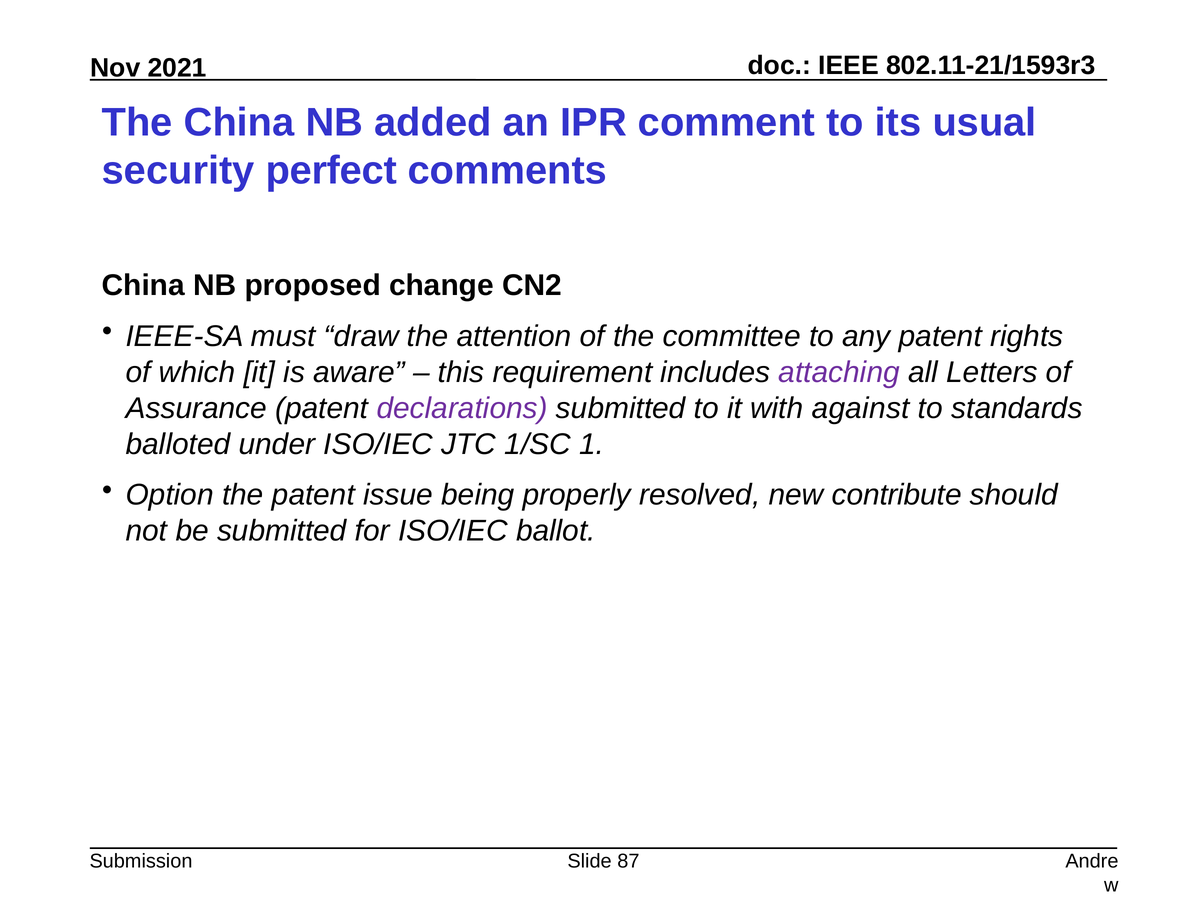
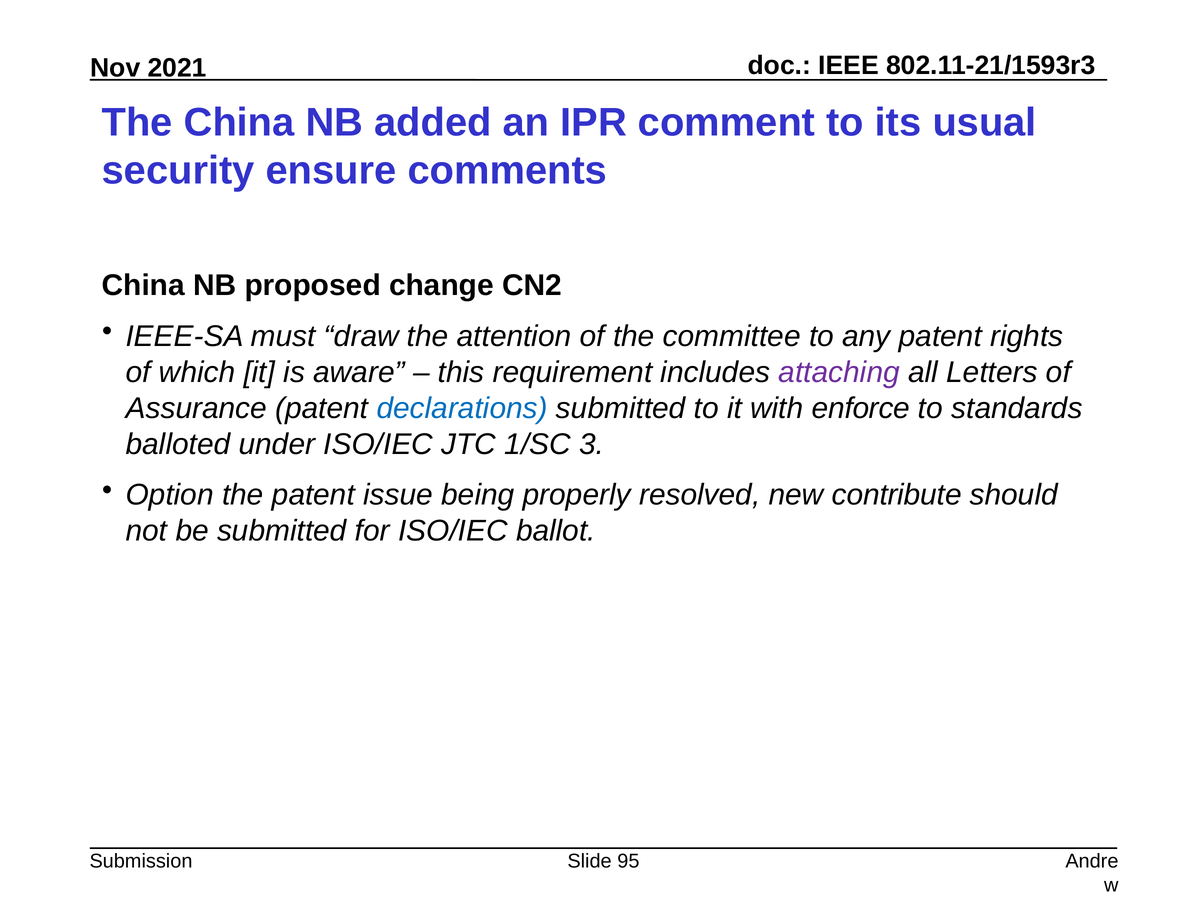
perfect: perfect -> ensure (331, 170)
declarations colour: purple -> blue (462, 408)
against: against -> enforce (861, 408)
1: 1 -> 3 (592, 444)
87: 87 -> 95 (628, 861)
